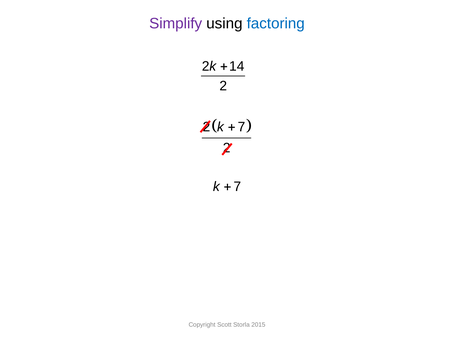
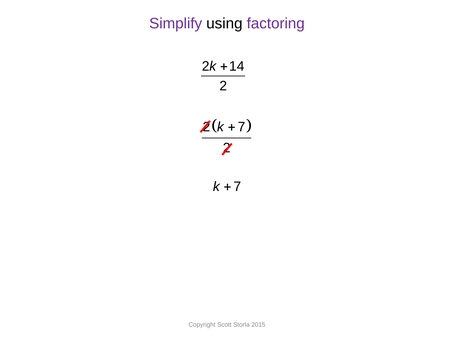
factoring colour: blue -> purple (276, 24)
